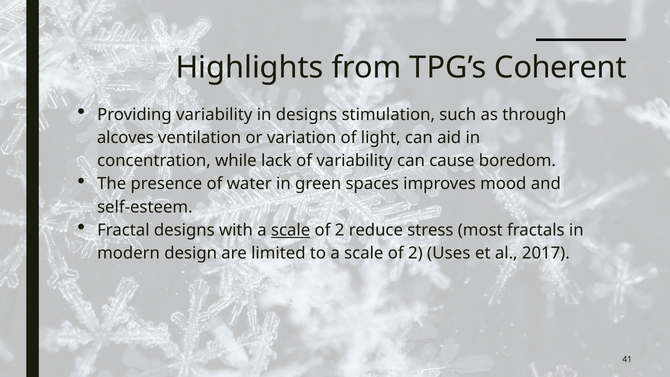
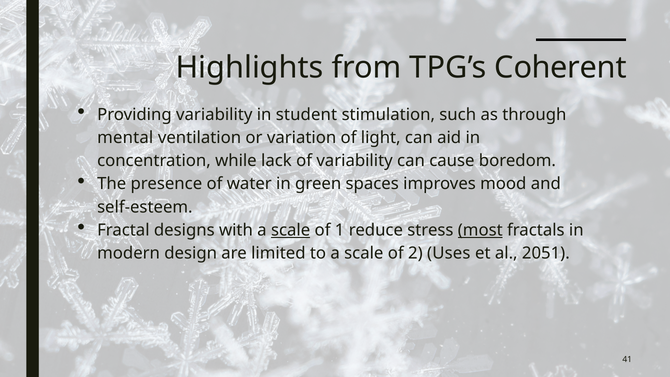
in designs: designs -> student (306, 115)
alcoves: alcoves -> mental (125, 138)
2: 2 -> 1 (340, 230)
most underline: none -> present (480, 230)
2017: 2017 -> 2051 (546, 253)
